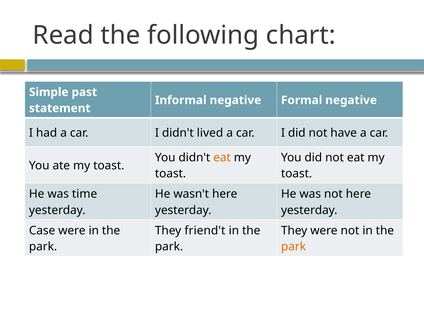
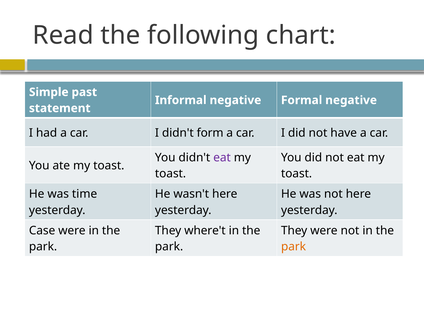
lived: lived -> form (210, 133)
eat colour: orange -> purple (222, 158)
friend't: friend't -> where't (205, 231)
